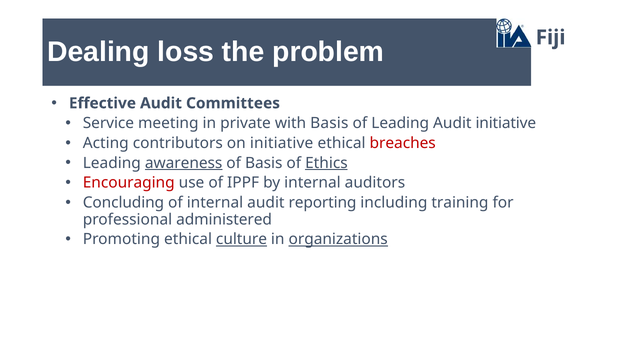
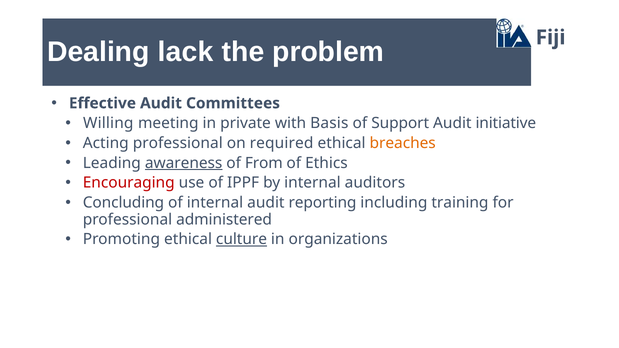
loss: loss -> lack (186, 52)
Service: Service -> Willing (108, 123)
of Leading: Leading -> Support (400, 123)
Acting contributors: contributors -> professional (178, 143)
on initiative: initiative -> required (282, 143)
breaches colour: red -> orange (403, 143)
of Basis: Basis -> From (264, 163)
Ethics underline: present -> none (326, 163)
organizations underline: present -> none (338, 240)
